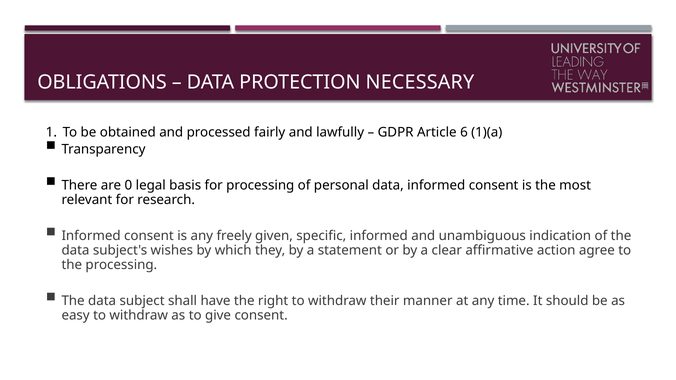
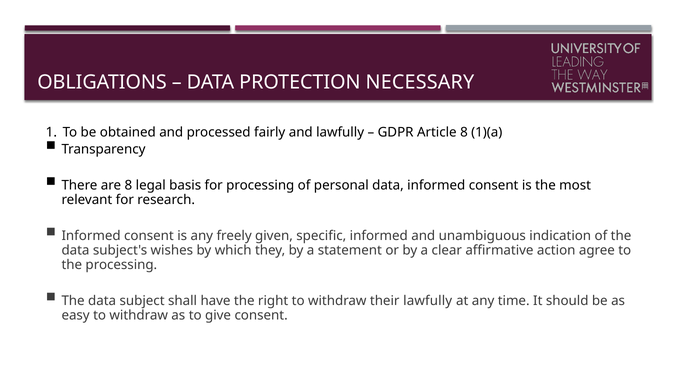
Article 6: 6 -> 8 (464, 132)
are 0: 0 -> 8 (128, 186)
their manner: manner -> lawfully (428, 301)
